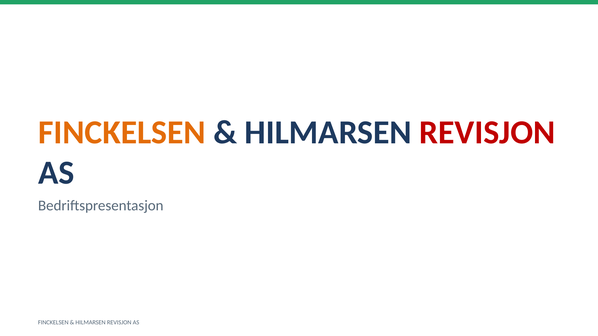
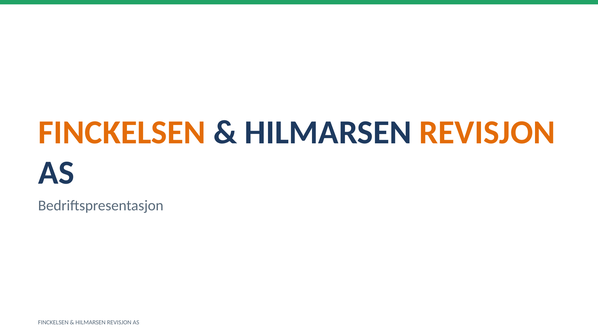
REVISJON colour: red -> orange (487, 133)
